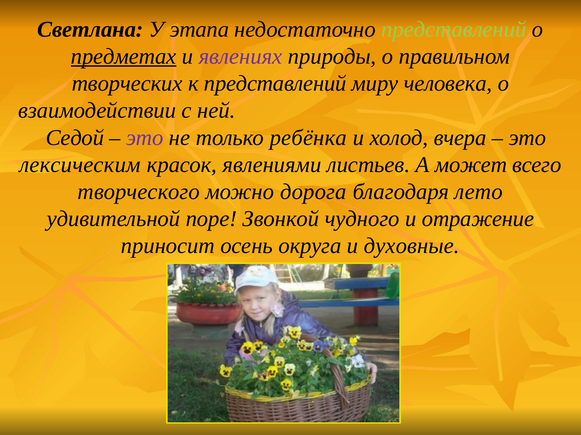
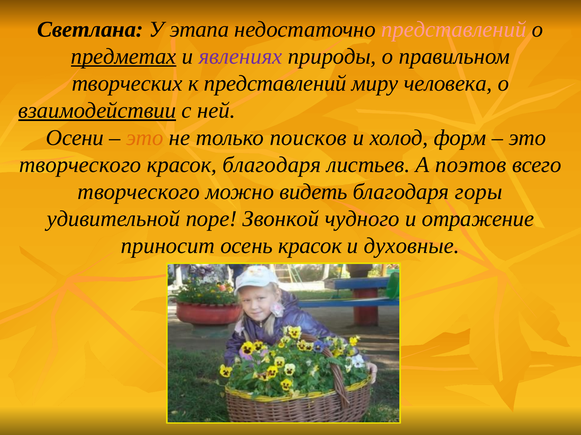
представлений colour: light green -> pink (454, 29)
взаимодействии underline: none -> present (97, 111)
Седой: Седой -> Осени (75, 138)
это colour: purple -> orange (145, 138)
ребёнка: ребёнка -> поисков (308, 138)
вчера: вчера -> форм (460, 138)
лексическим: лексическим -> творческого (80, 165)
красок явлениями: явлениями -> благодаря (272, 165)
может: может -> поэтов (471, 165)
дорога: дорога -> видеть (314, 192)
лето: лето -> горы (479, 192)
осень округа: округа -> красок (310, 246)
